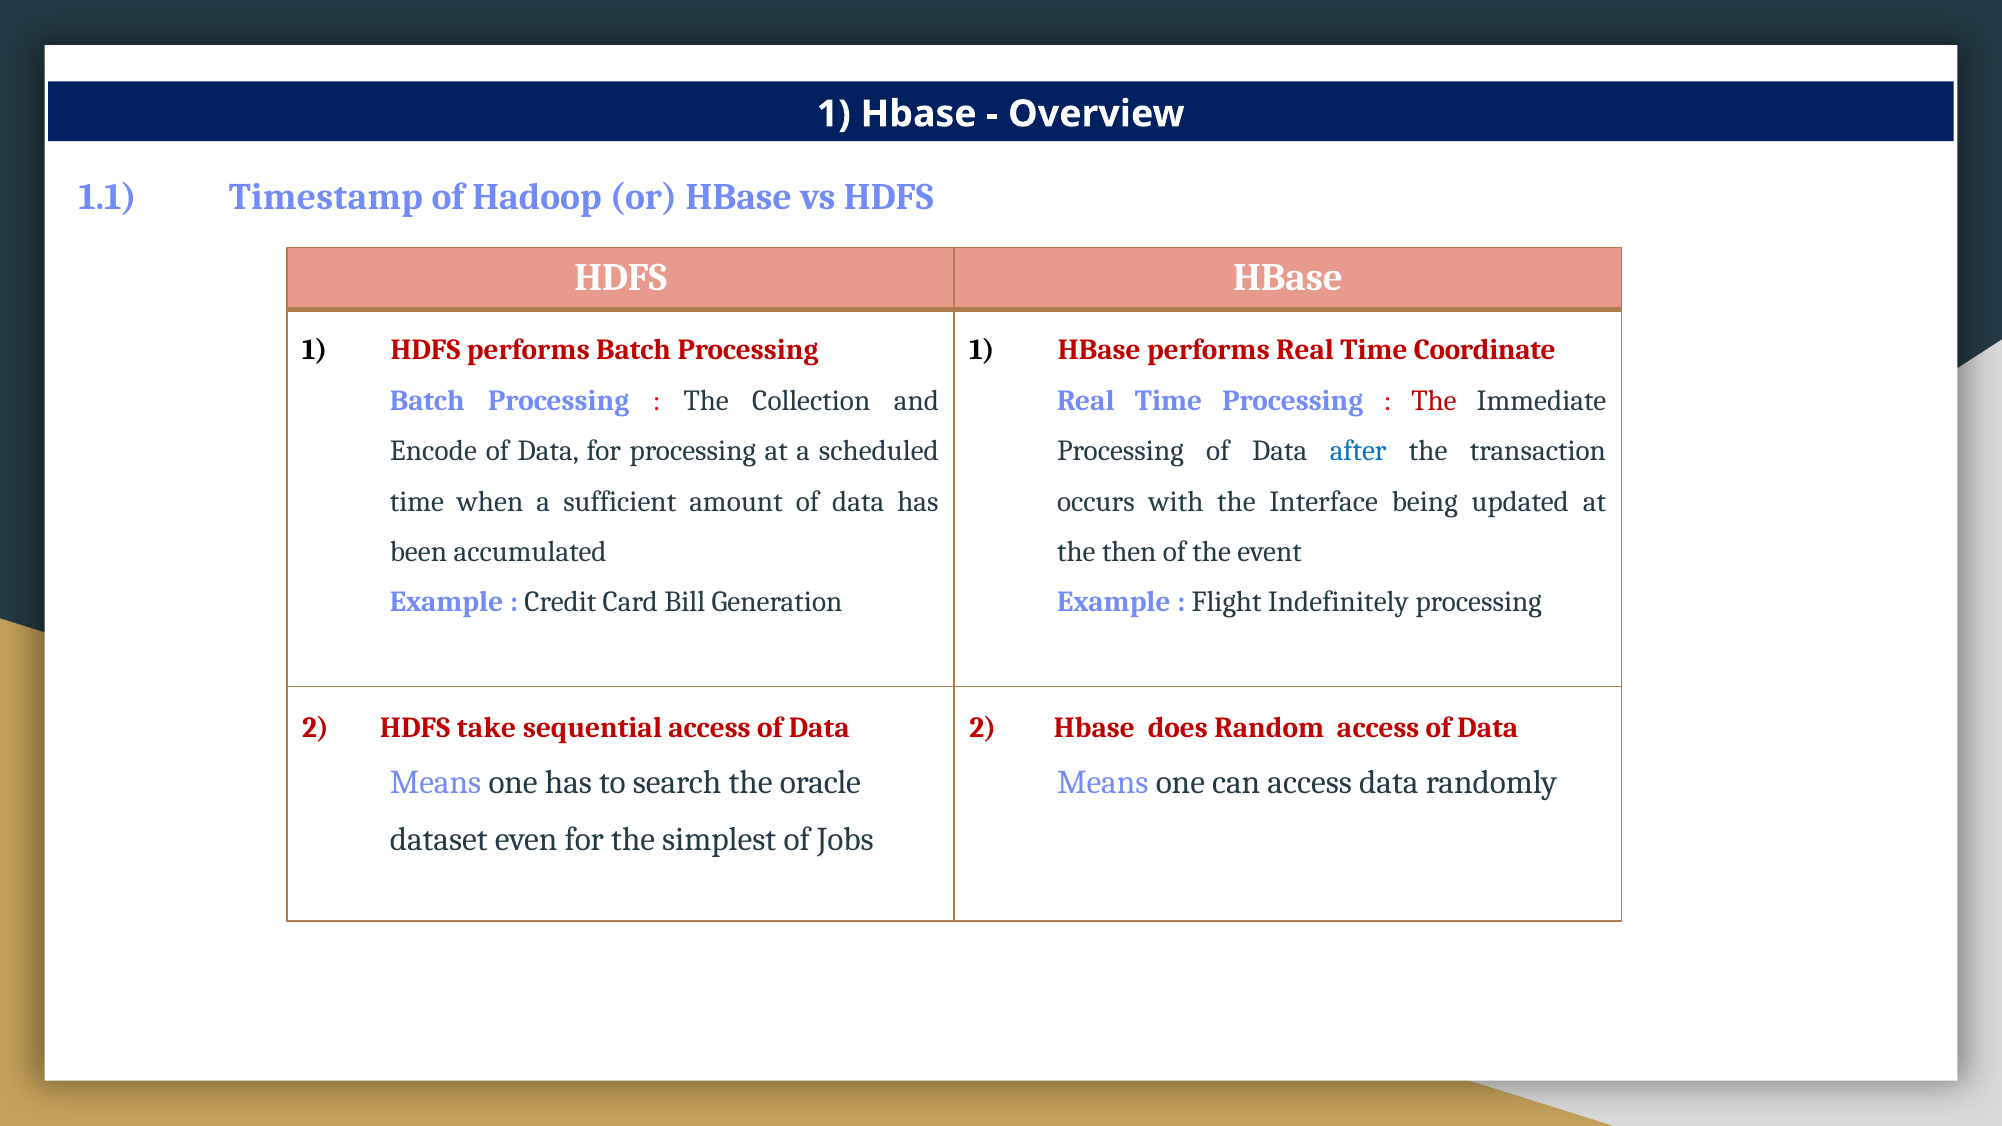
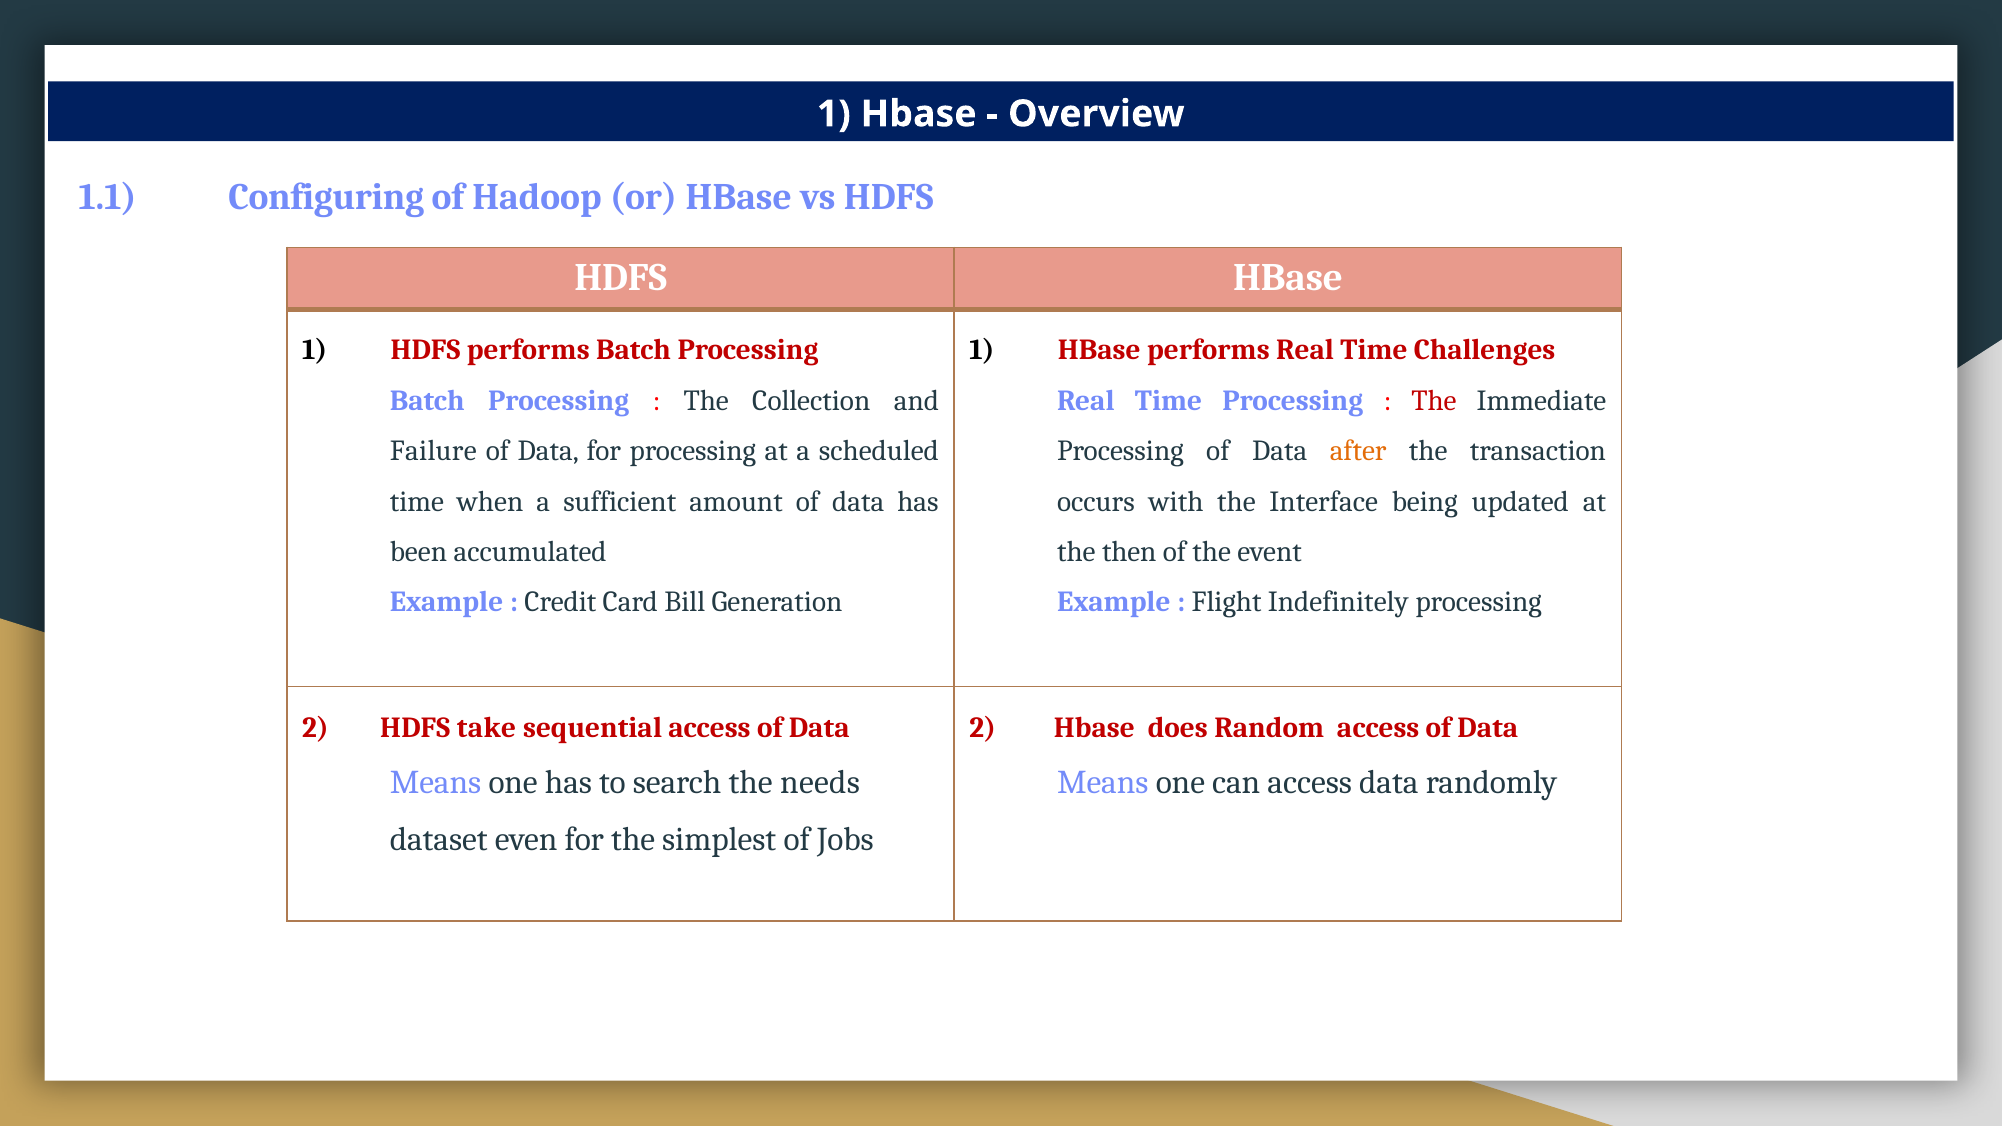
Timestamp: Timestamp -> Configuring (326, 197)
Coordinate: Coordinate -> Challenges (1485, 350)
Encode: Encode -> Failure (433, 451)
after colour: blue -> orange (1358, 451)
oracle: oracle -> needs (820, 783)
